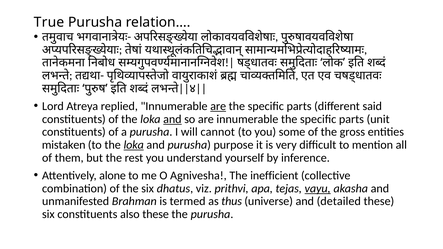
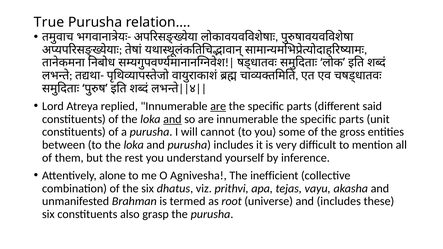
mistaken: mistaken -> between (64, 145)
loka underline: present -> none (134, 145)
purusha purpose: purpose -> includes (233, 145)
vayu underline: present -> none (318, 189)
thus: thus -> root (232, 201)
and detailed: detailed -> includes (339, 201)
also these: these -> grasp (156, 214)
